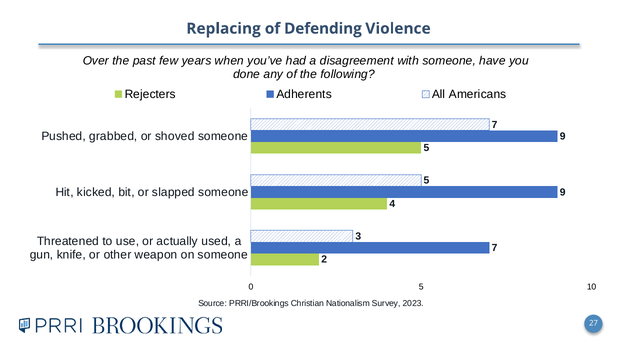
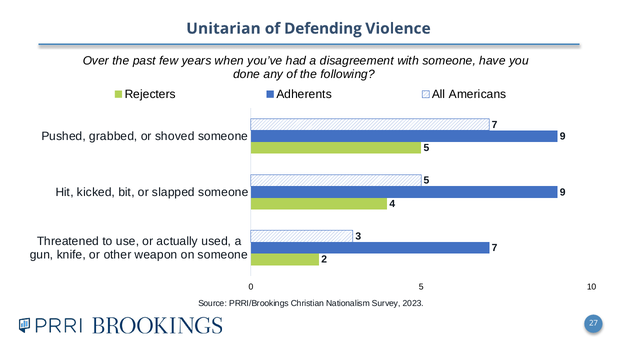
Replacing: Replacing -> Unitarian (223, 29)
